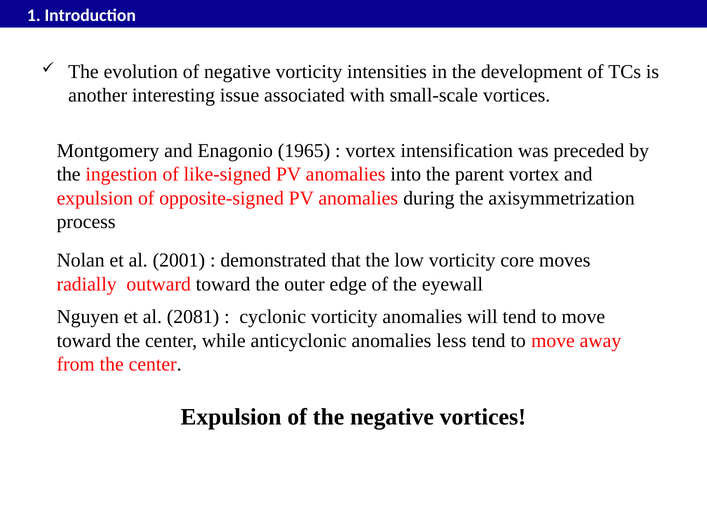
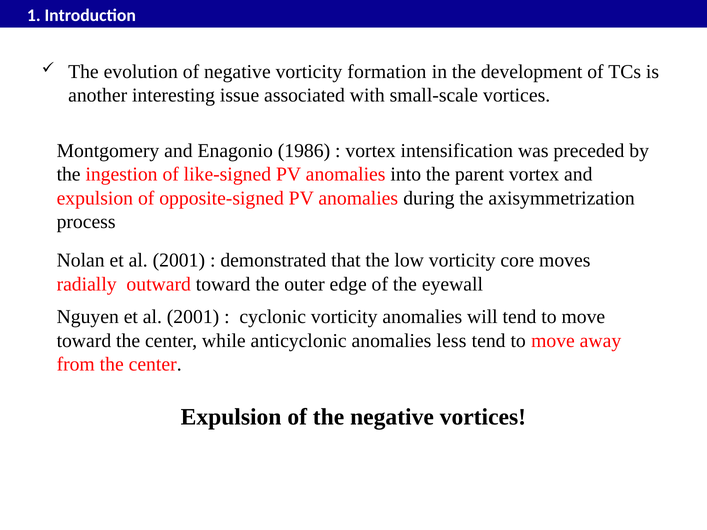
intensities: intensities -> formation (387, 72)
1965: 1965 -> 1986 (304, 151)
Nguyen et al 2081: 2081 -> 2001 (193, 317)
